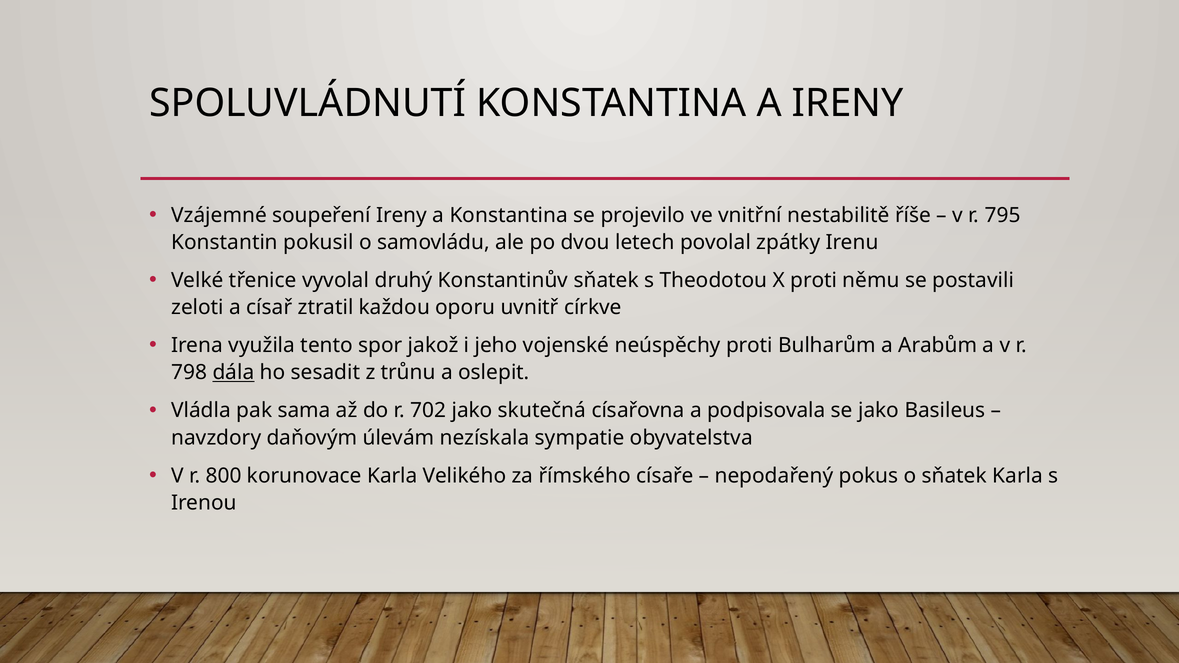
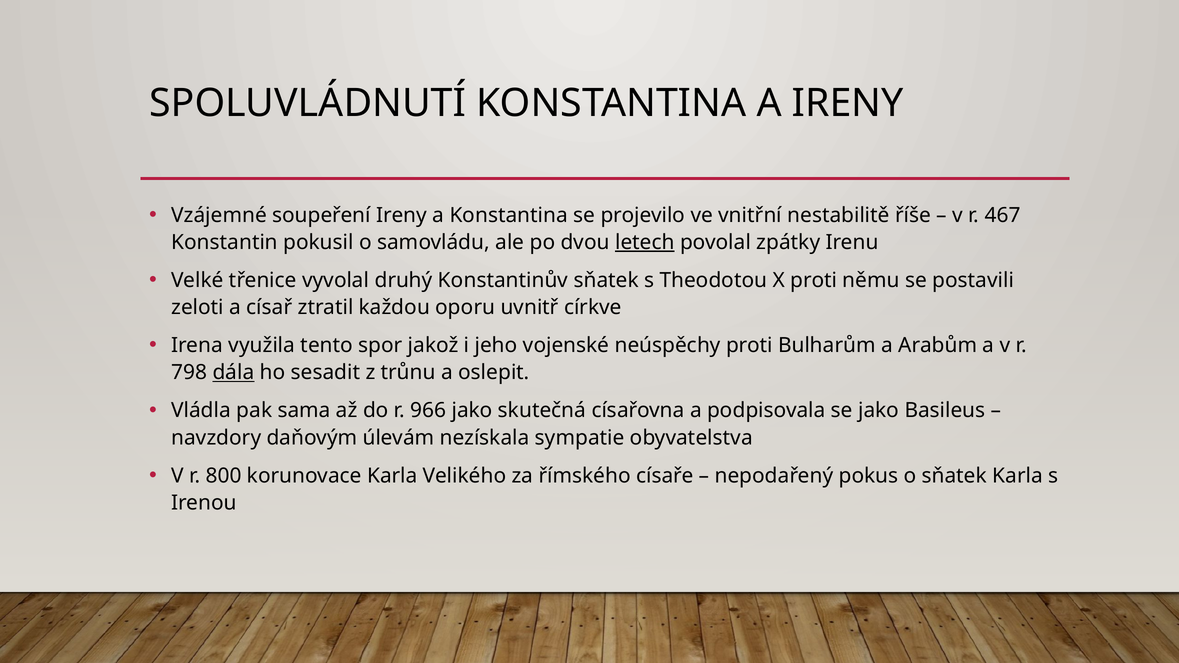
795: 795 -> 467 (1002, 215)
letech underline: none -> present (645, 242)
702: 702 -> 966 (428, 411)
